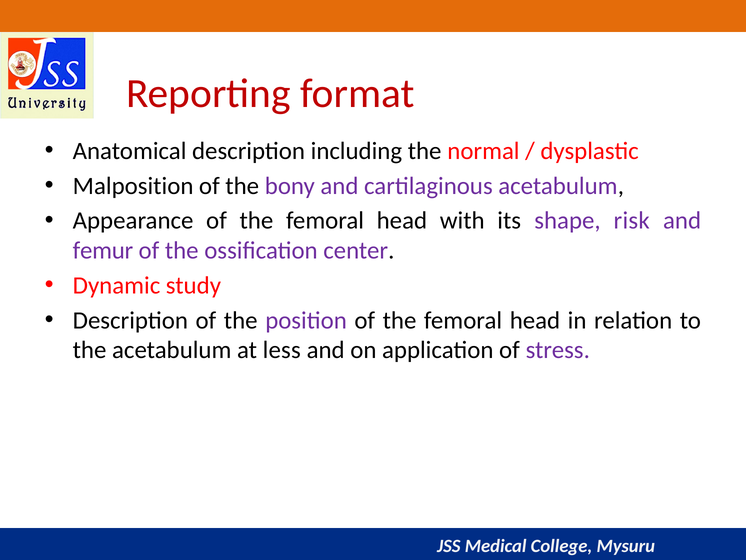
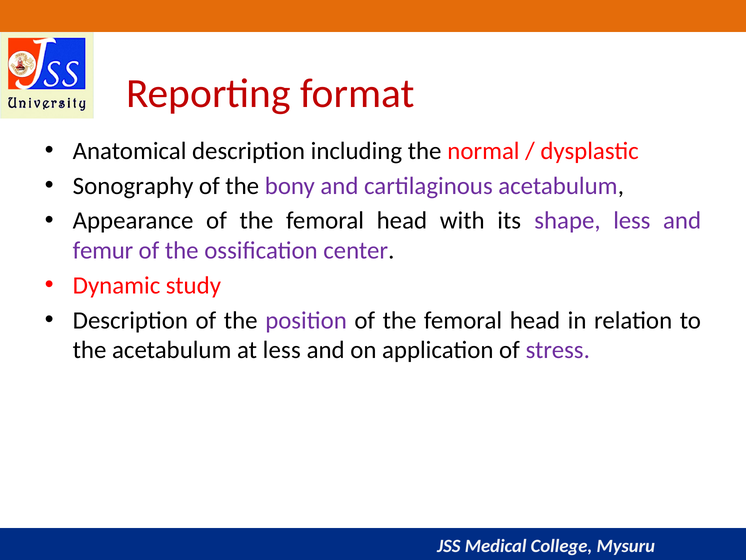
Malposition: Malposition -> Sonography (133, 186)
shape risk: risk -> less (632, 221)
